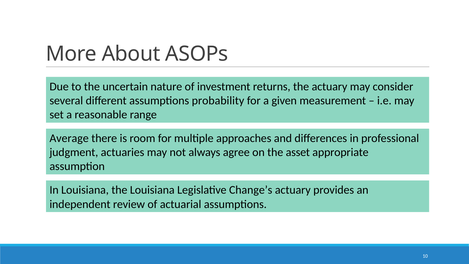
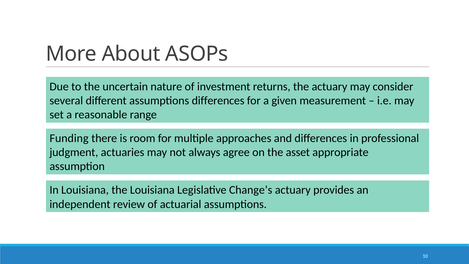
assumptions probability: probability -> differences (218, 101)
Average: Average -> Funding (69, 138)
